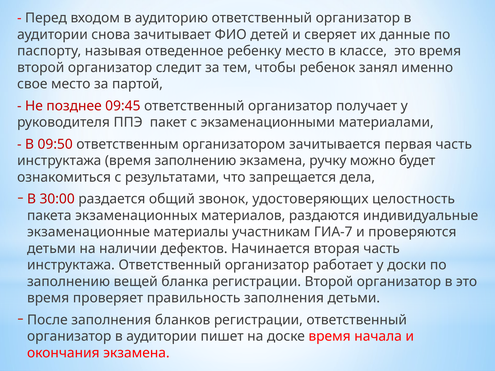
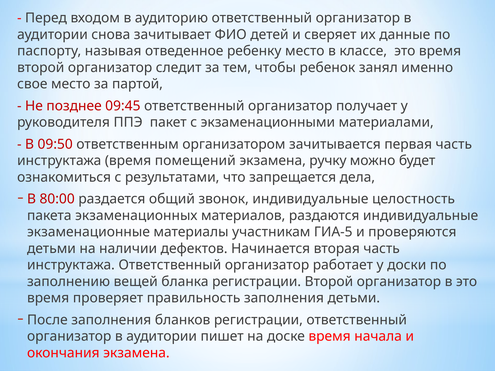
время заполнению: заполнению -> помещений (195, 161)
30:00: 30:00 -> 80:00 (57, 199)
звонок удостоверяющих: удостоверяющих -> индивидуальные (310, 199)
ГИА-7: ГИА-7 -> ГИА-5 (333, 232)
